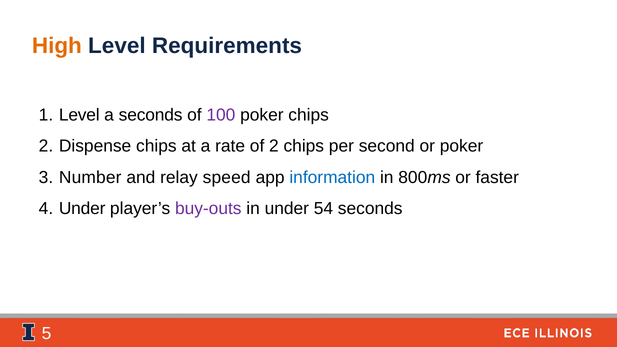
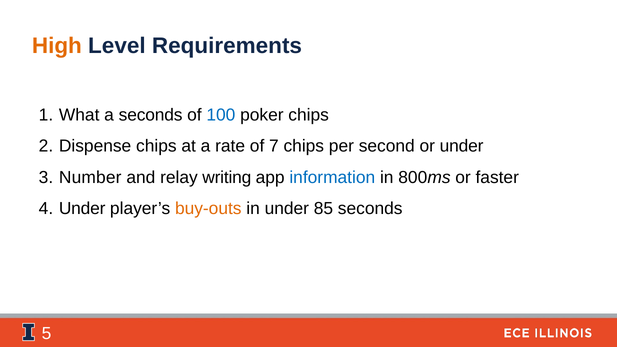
Level: Level -> What (79, 115)
100 colour: purple -> blue (221, 115)
of 2: 2 -> 7 (274, 146)
or poker: poker -> under (462, 146)
speed: speed -> writing (227, 177)
buy-outs colour: purple -> orange (208, 209)
54: 54 -> 85 (323, 209)
